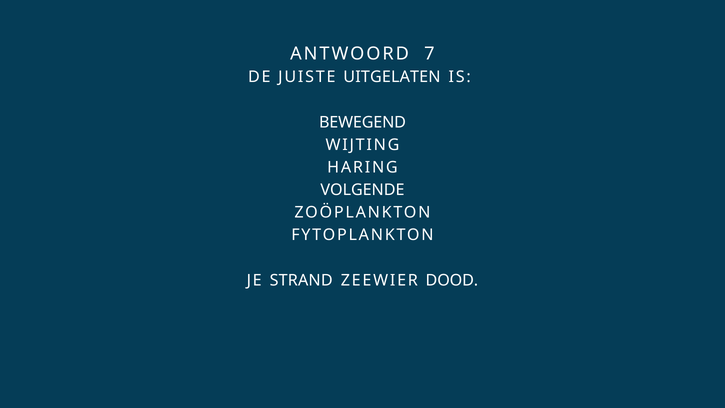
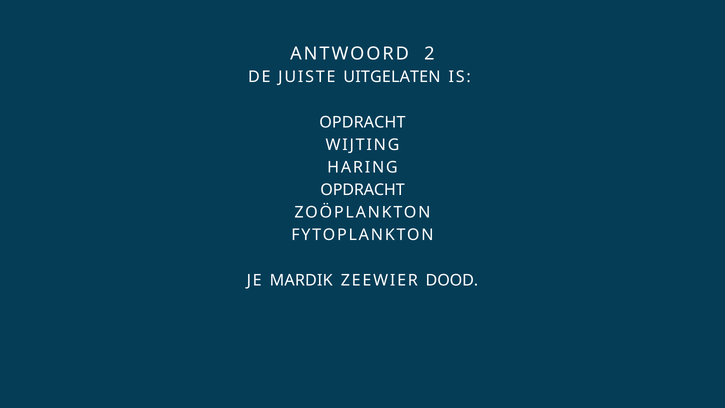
7: 7 -> 2 (429, 54)
BEWEGEND: BEWEGEND -> OPDRACHT (362, 122)
VOLGENDE: VOLGENDE -> OPDRACHT (363, 190)
STRAND: STRAND -> MARDIK (301, 280)
